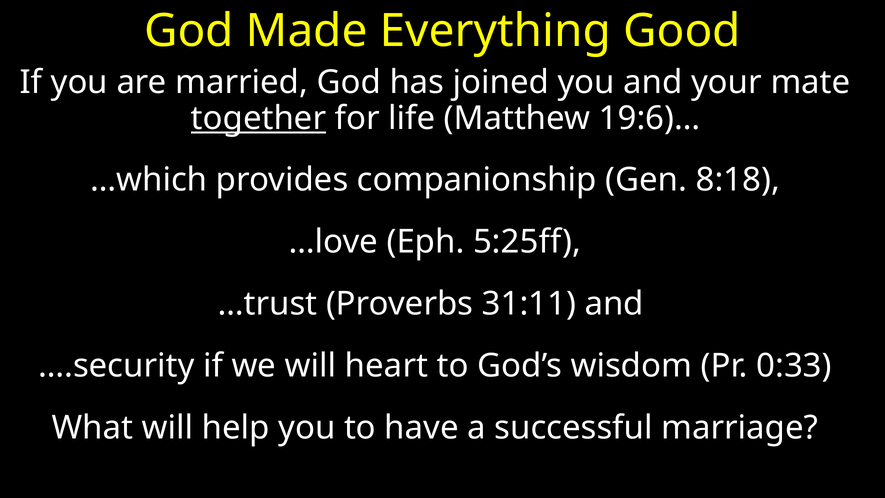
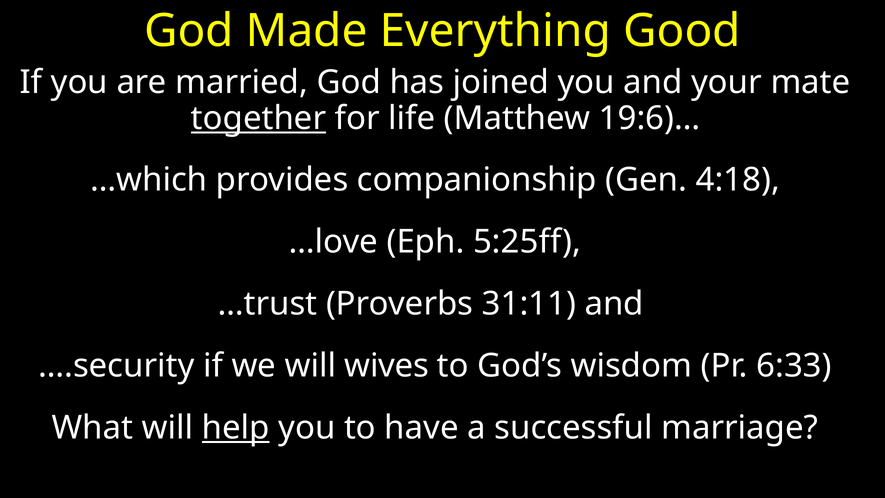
8:18: 8:18 -> 4:18 (738, 180)
heart: heart -> wives (387, 366)
0:33: 0:33 -> 6:33 (794, 366)
help underline: none -> present (236, 428)
